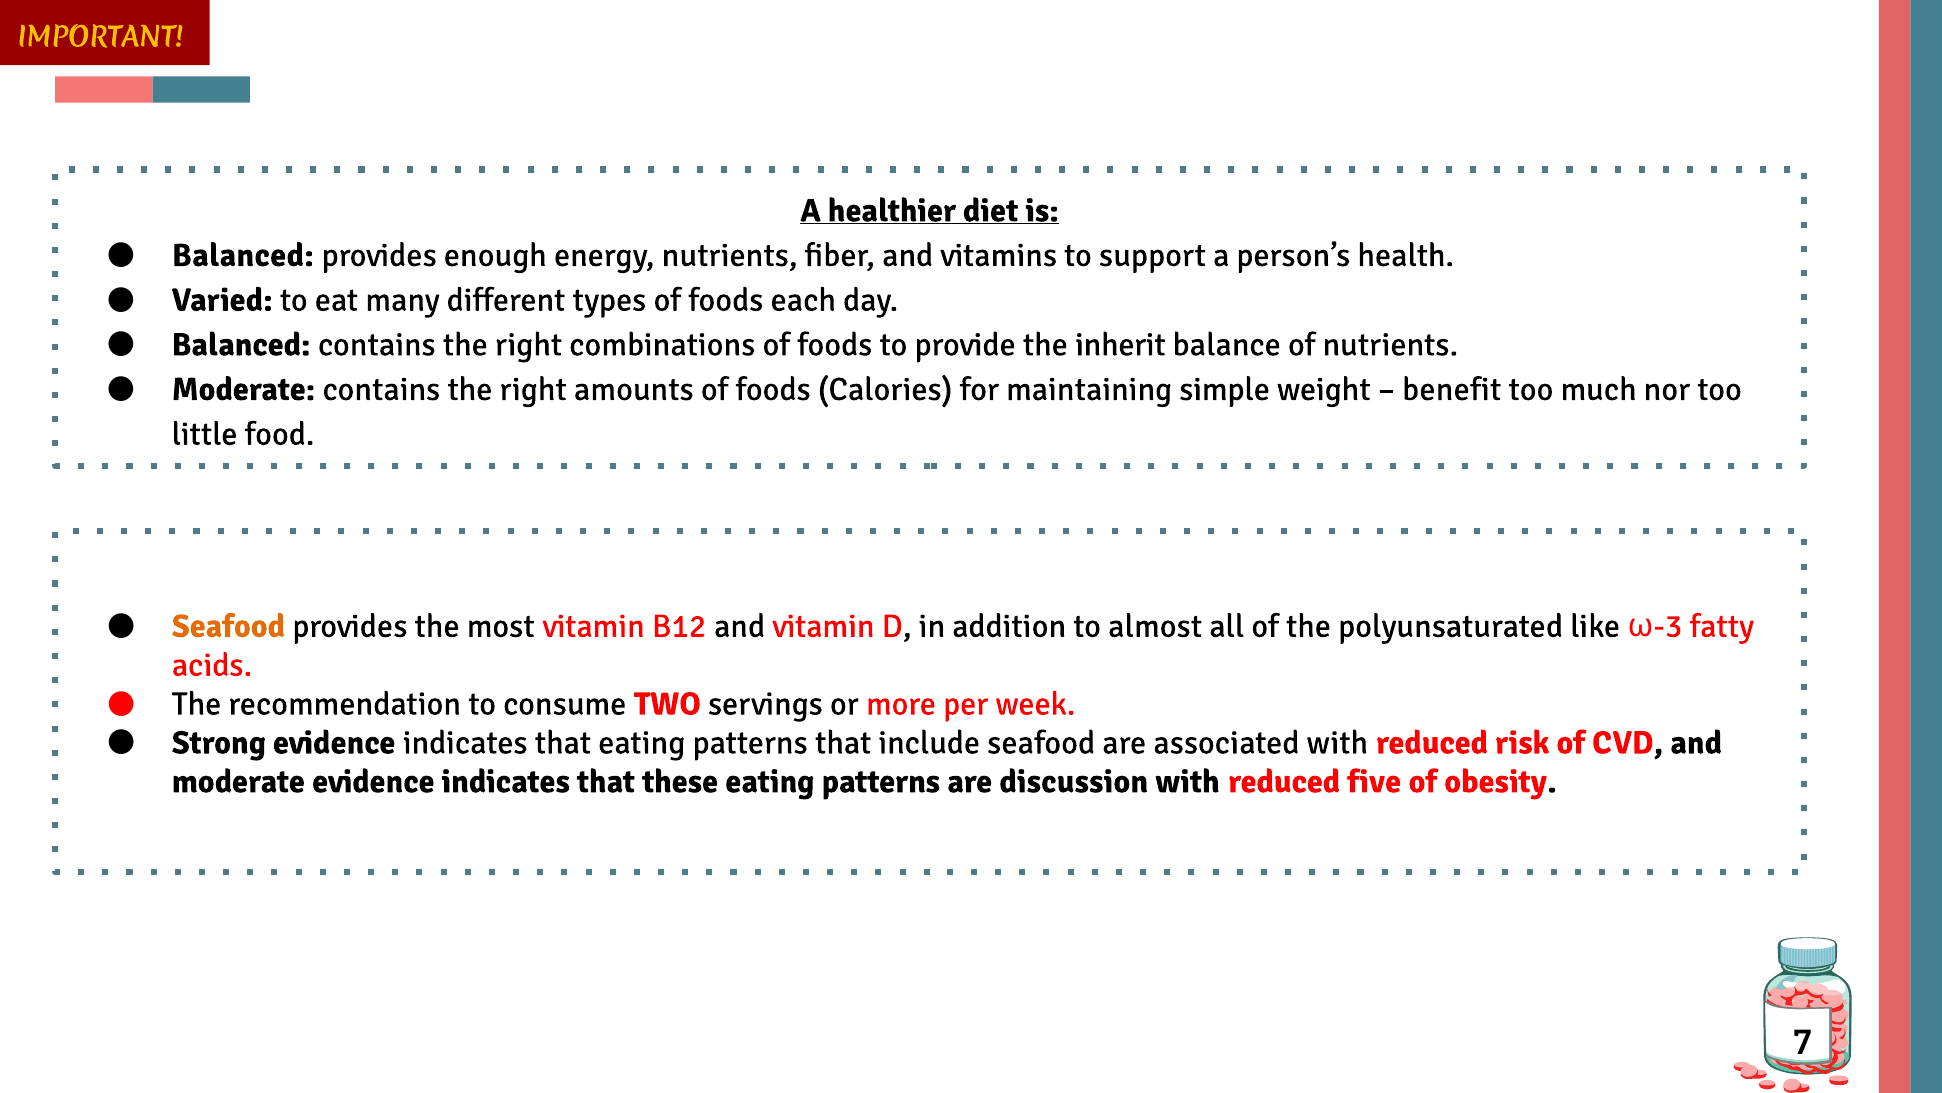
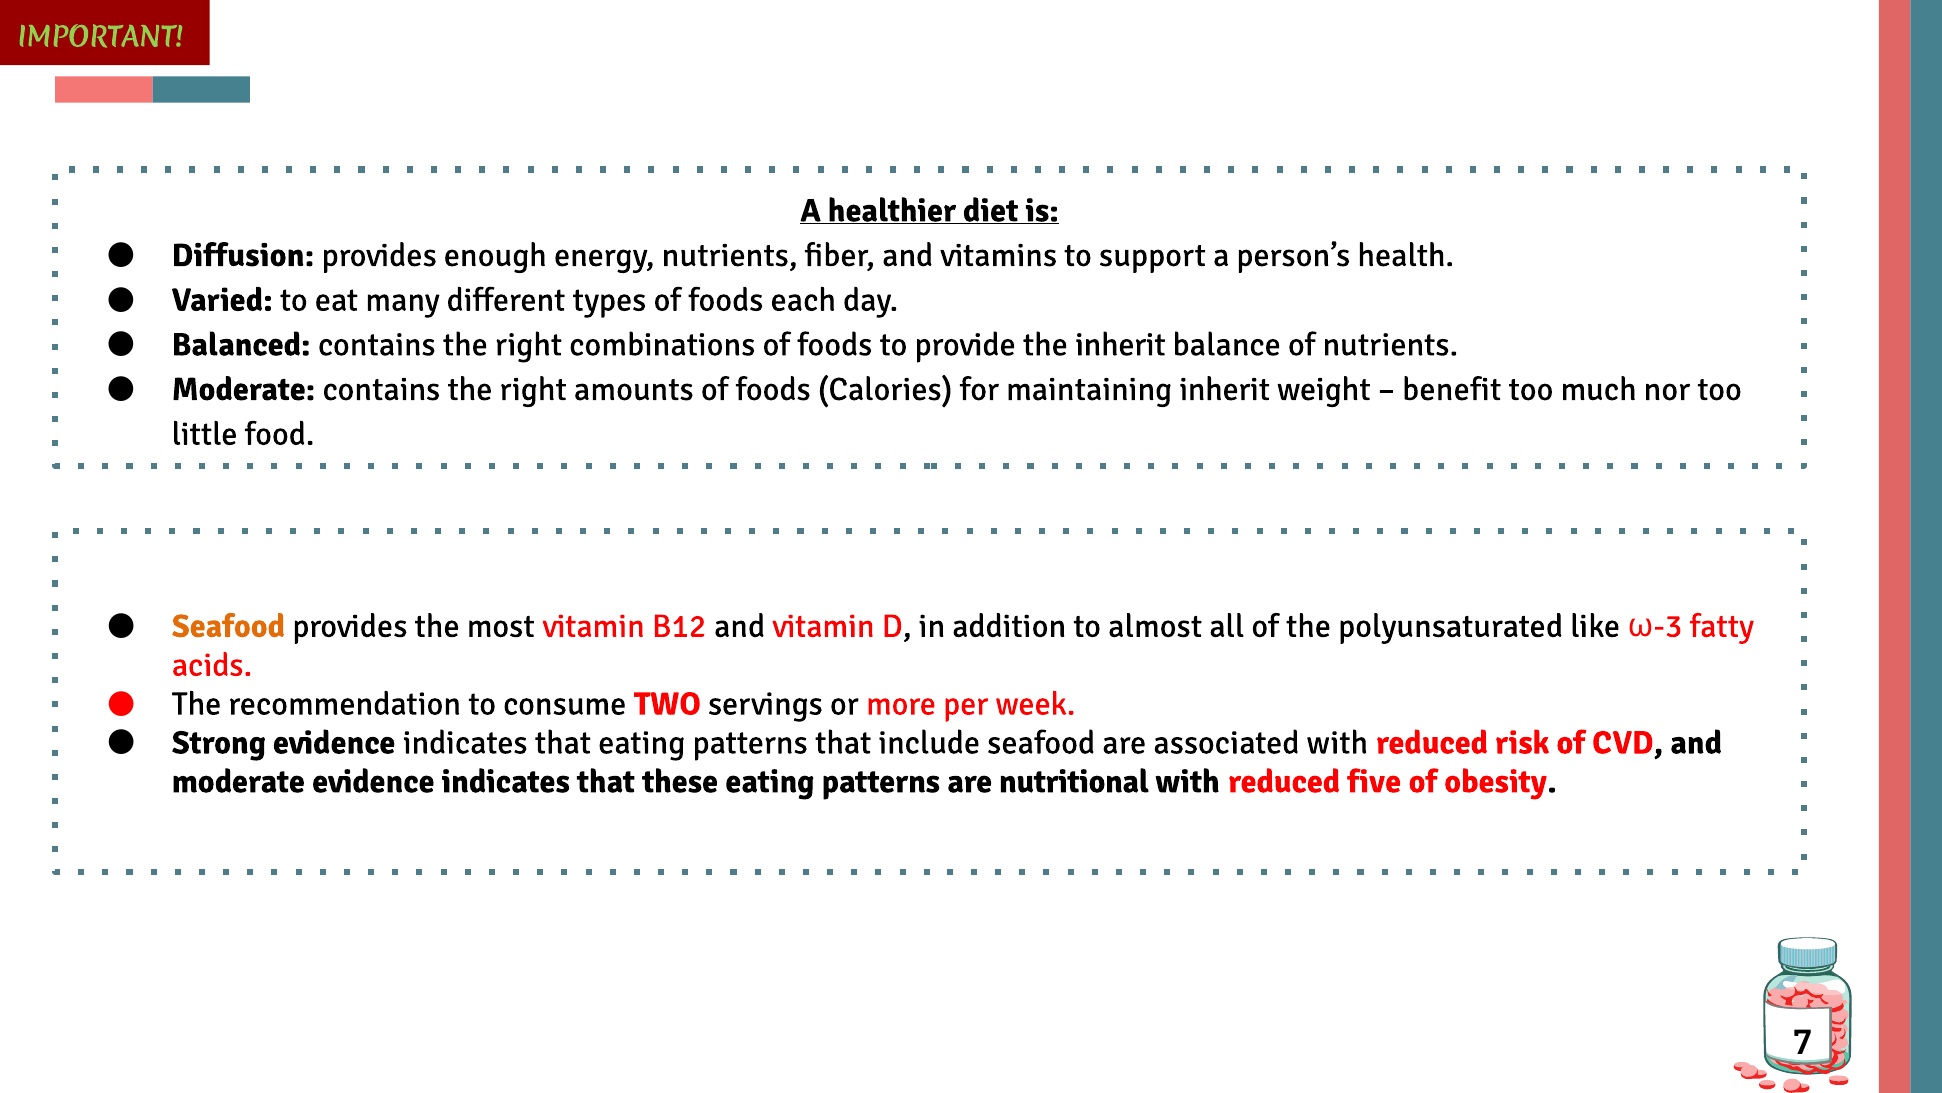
IMPORTANT colour: yellow -> light green (100, 37)
Balanced: Balanced -> Diffusion (243, 255)
maintaining simple: simple -> inherit (1225, 389)
discussion: discussion -> nutritional (1074, 781)
